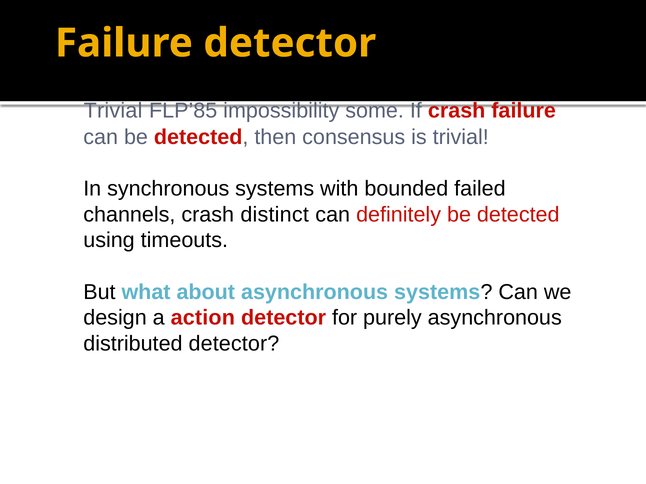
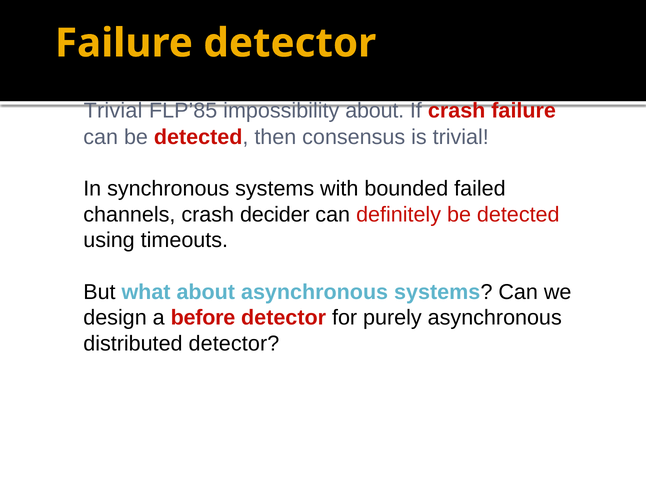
impossibility some: some -> about (375, 111)
distinct: distinct -> decider (275, 215)
action: action -> before (203, 318)
